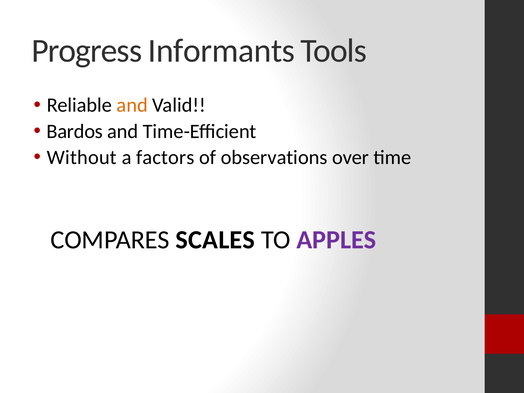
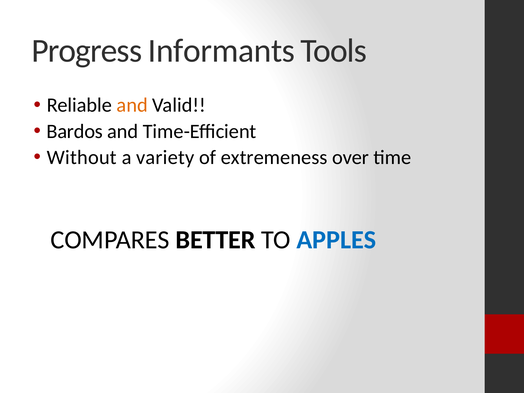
factors: factors -> variety (165, 157)
observations: observations -> extremeness (274, 157)
SCALES: SCALES -> BETTER (216, 240)
APPLES colour: purple -> blue (336, 240)
